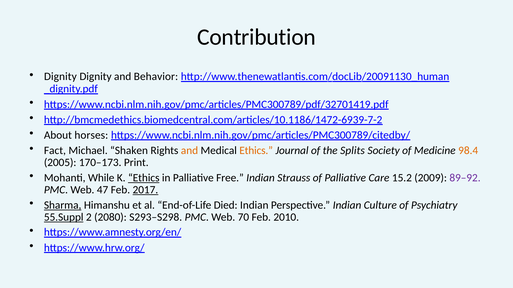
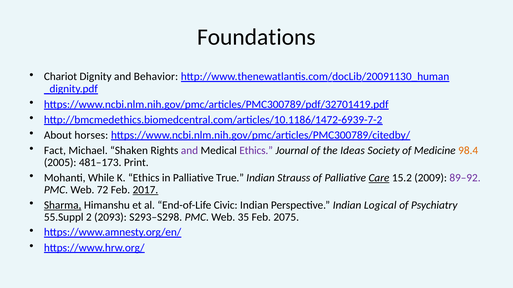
Contribution: Contribution -> Foundations (256, 37)
Dignity: Dignity -> Chariot (60, 77)
and colour: orange -> purple (189, 151)
Ethics colour: orange -> purple (256, 151)
Splits: Splits -> Ideas (353, 151)
170–173: 170–173 -> 481–173 (100, 163)
Ethics underline: present -> none (144, 178)
Free: Free -> True (230, 178)
Care underline: none -> present (379, 178)
47: 47 -> 72 (103, 190)
Died: Died -> Civic (226, 205)
Culture: Culture -> Logical (380, 205)
55.Suppl underline: present -> none (64, 218)
2080: 2080 -> 2093 (110, 218)
70: 70 -> 35 (243, 218)
2010: 2010 -> 2075 (286, 218)
